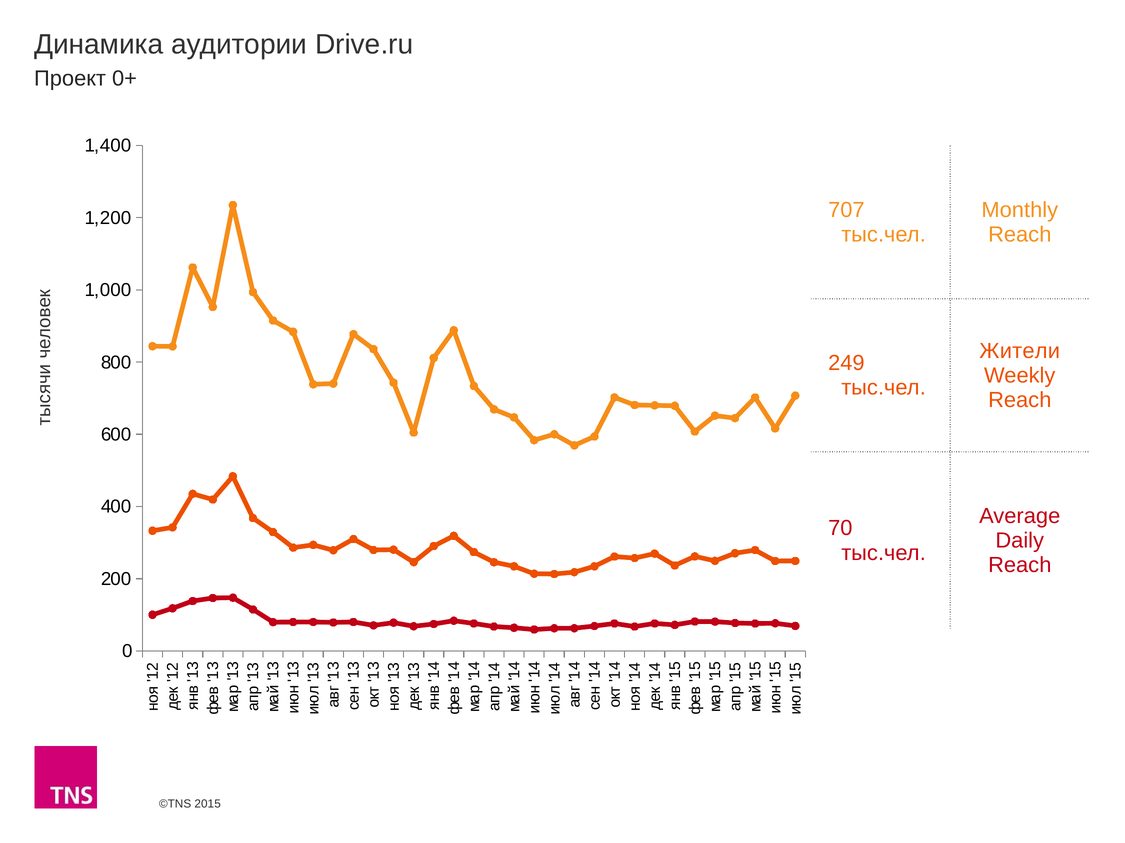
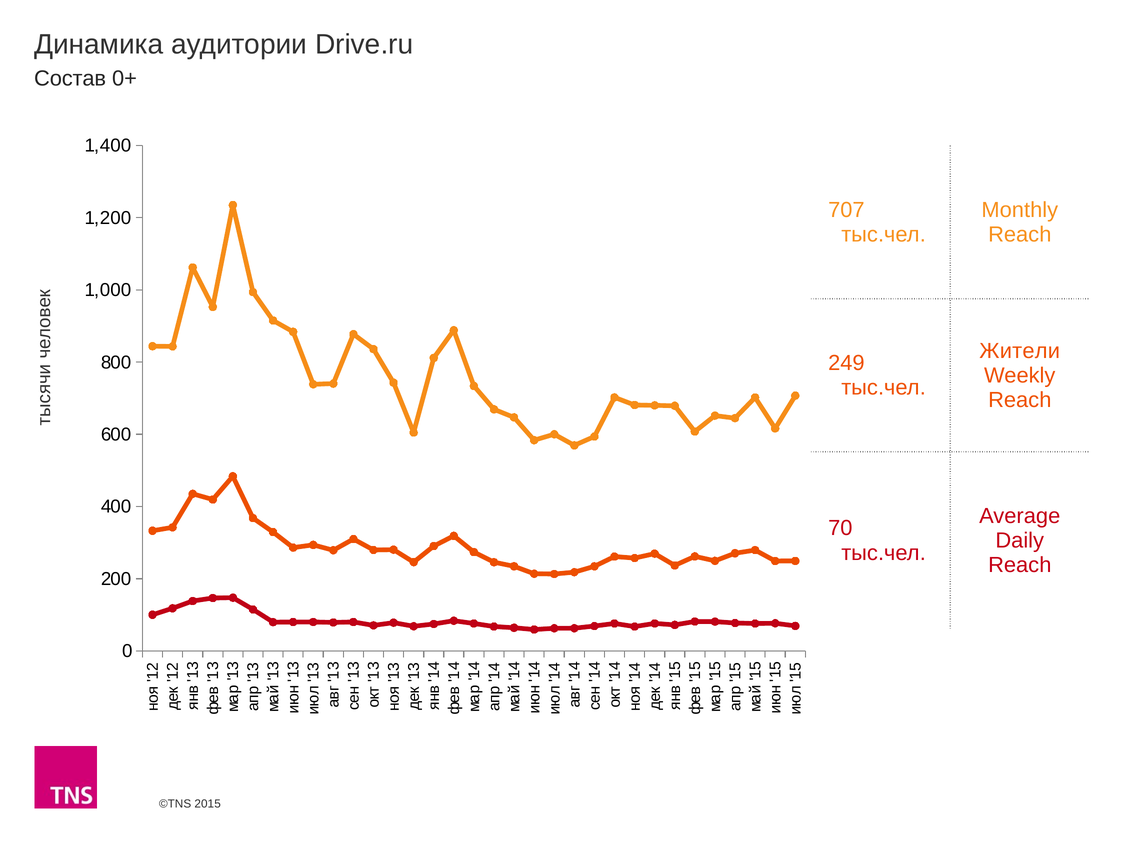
Проект: Проект -> Состав (70, 79)
